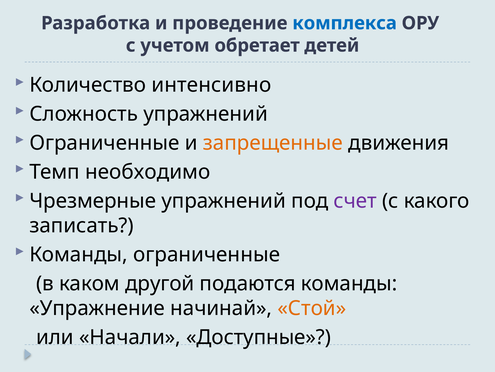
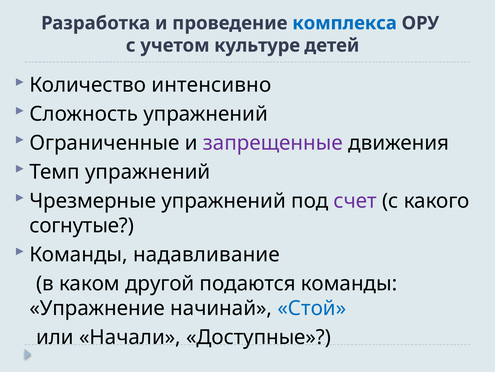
обретает: обретает -> культуре (257, 45)
запрещенные colour: orange -> purple (273, 143)
Темп необходимо: необходимо -> упражнений (148, 172)
записать: записать -> согнутые (82, 225)
Команды ограниченные: ограниченные -> надавливание (207, 254)
Стой colour: orange -> blue (312, 308)
